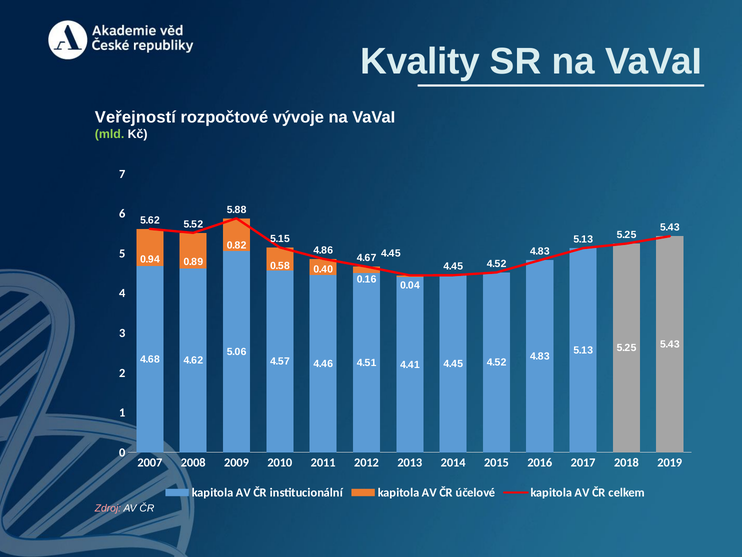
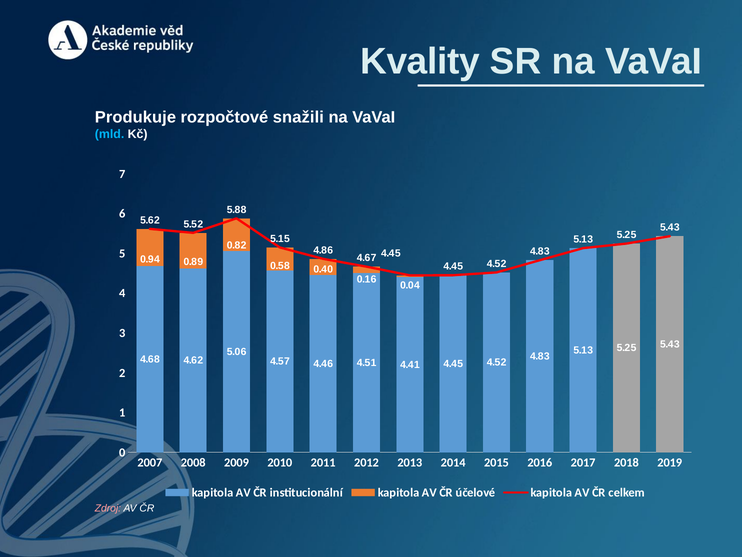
Veřejností: Veřejností -> Produkuje (135, 117)
vývoje: vývoje -> snažili (298, 117)
mld colour: light green -> light blue (110, 134)
